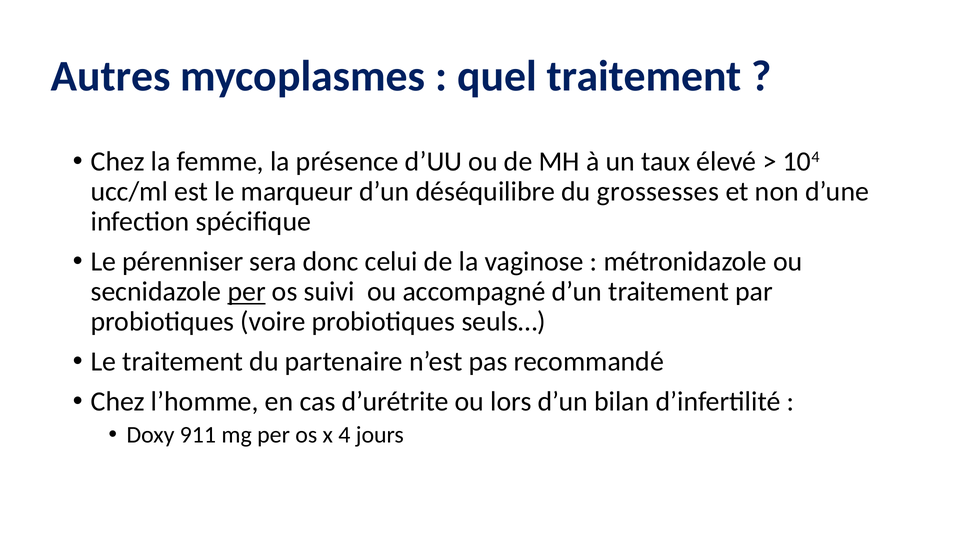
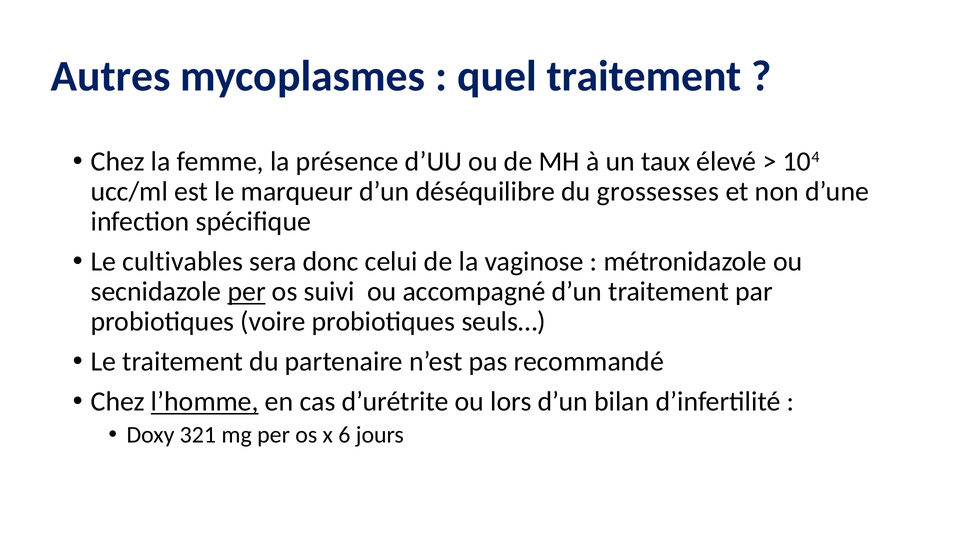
pérenniser: pérenniser -> cultivables (183, 262)
l’homme underline: none -> present (205, 402)
911: 911 -> 321 (198, 435)
4: 4 -> 6 (344, 435)
